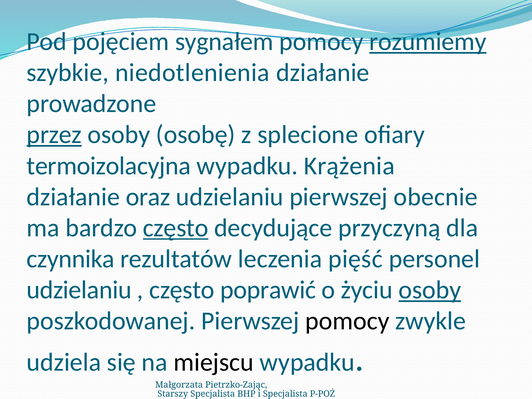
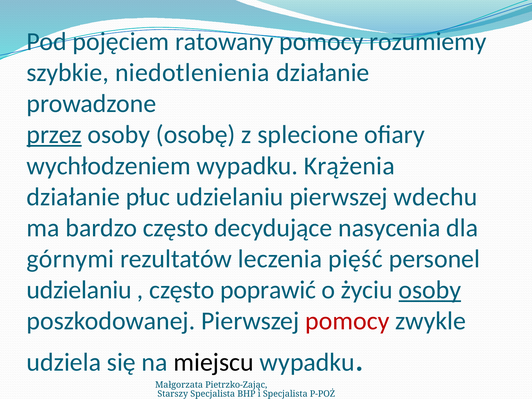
sygnałem: sygnałem -> ratowany (224, 42)
rozumiemy underline: present -> none (428, 42)
termoizolacyjna: termoizolacyjna -> wychłodzeniem (109, 166)
oraz: oraz -> płuc (148, 197)
obecnie: obecnie -> wdechu (436, 197)
często underline: present -> none (176, 228)
przyczyną: przyczyną -> nasycenia (389, 228)
czynnika: czynnika -> górnymi (70, 259)
pomocy colour: black -> red (347, 321)
